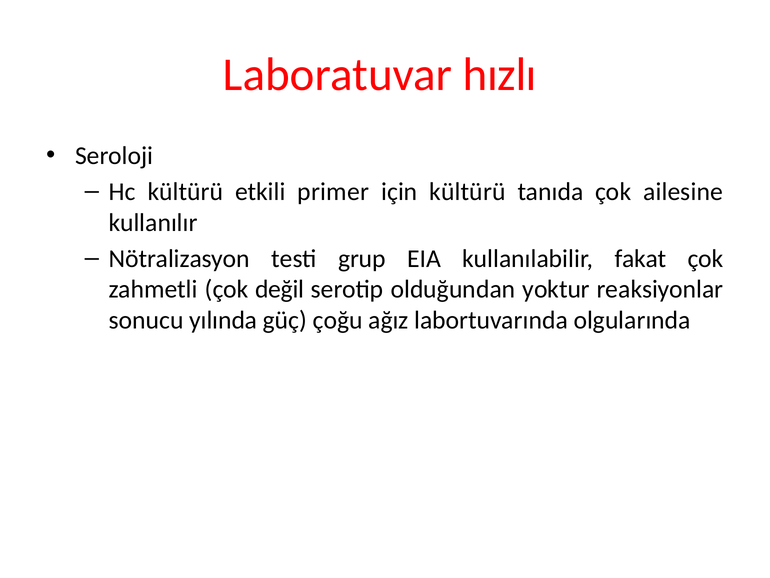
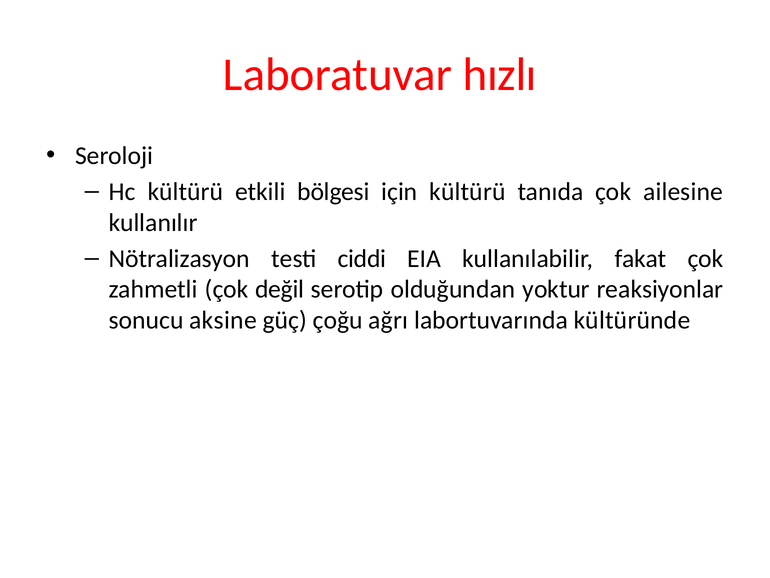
primer: primer -> bölgesi (334, 192)
grup: grup -> ciddi (362, 258)
yılında: yılında -> aksine (223, 320)
ağız: ağız -> ağrı (388, 320)
olgularında: olgularında -> kültüründe (632, 320)
